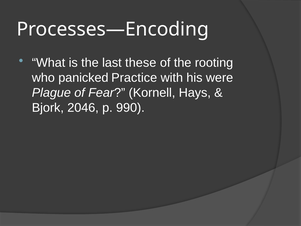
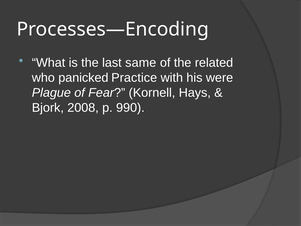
these: these -> same (141, 63)
rooting: rooting -> related (214, 63)
2046: 2046 -> 2008 (83, 108)
